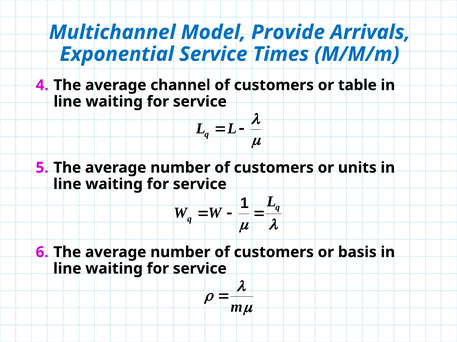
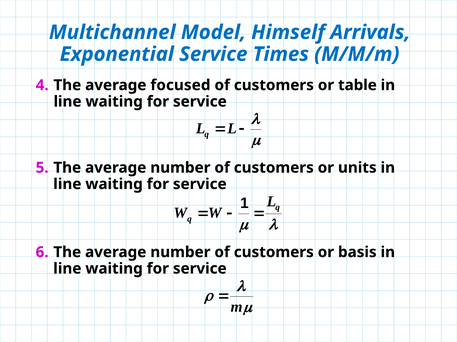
Provide: Provide -> Himself (288, 32)
channel: channel -> focused (180, 85)
